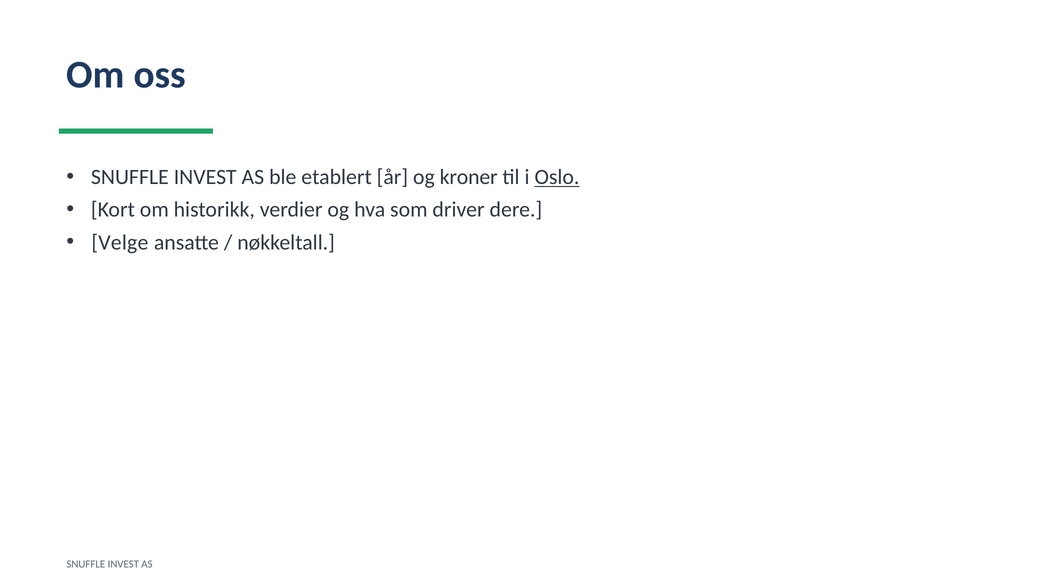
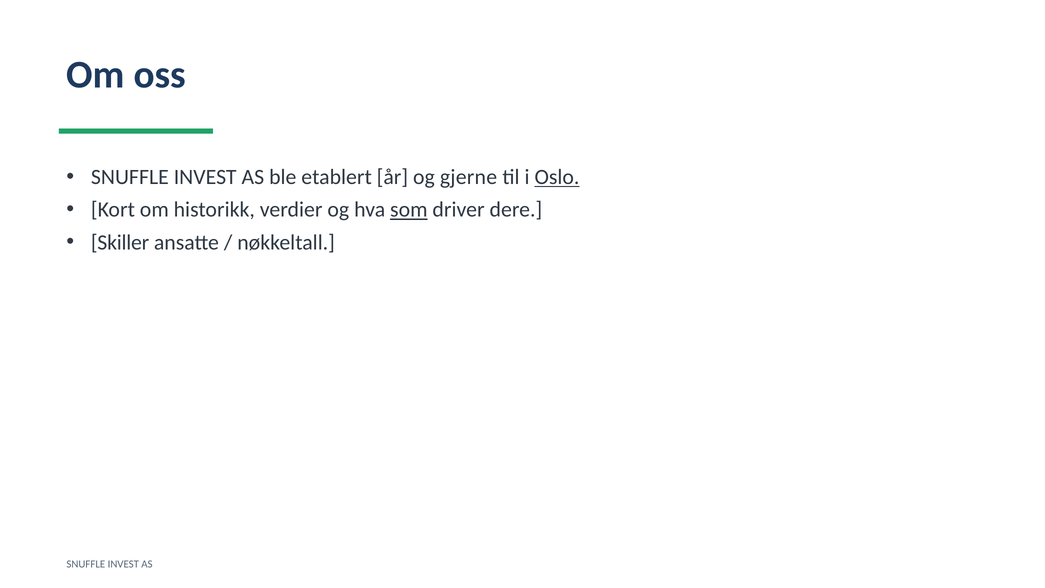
kroner: kroner -> gjerne (468, 177)
som underline: none -> present (409, 210)
Velge: Velge -> Skiller (120, 242)
